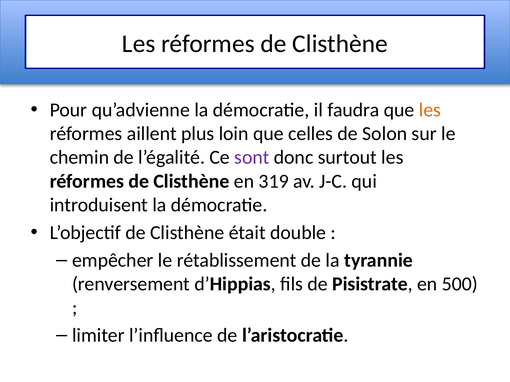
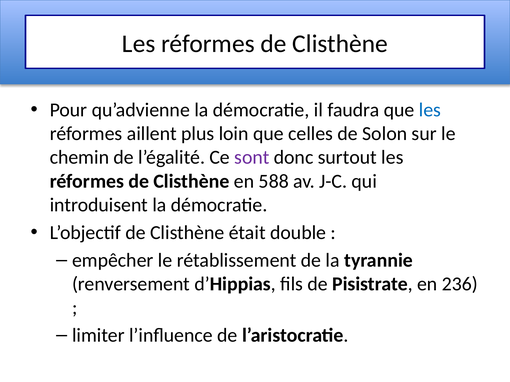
les colour: orange -> blue (430, 110)
319: 319 -> 588 (274, 181)
500: 500 -> 236 (460, 284)
